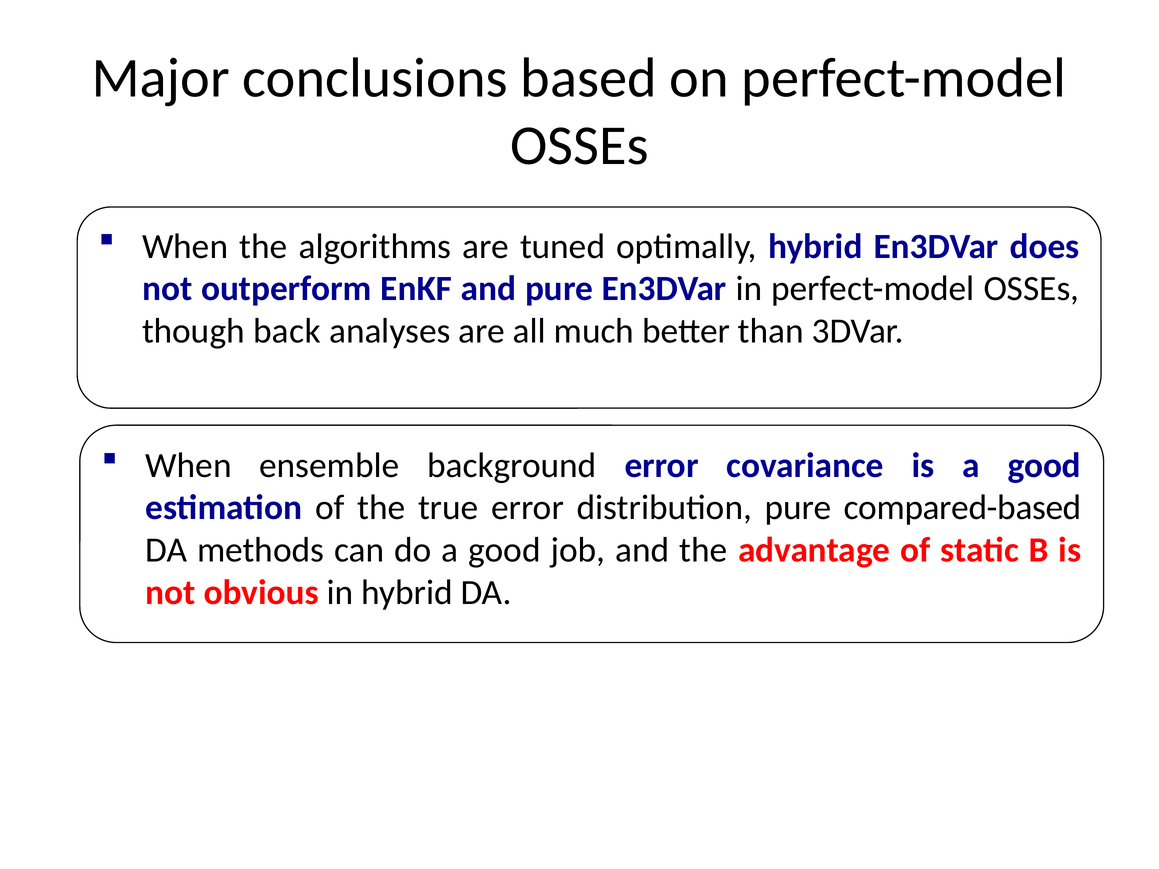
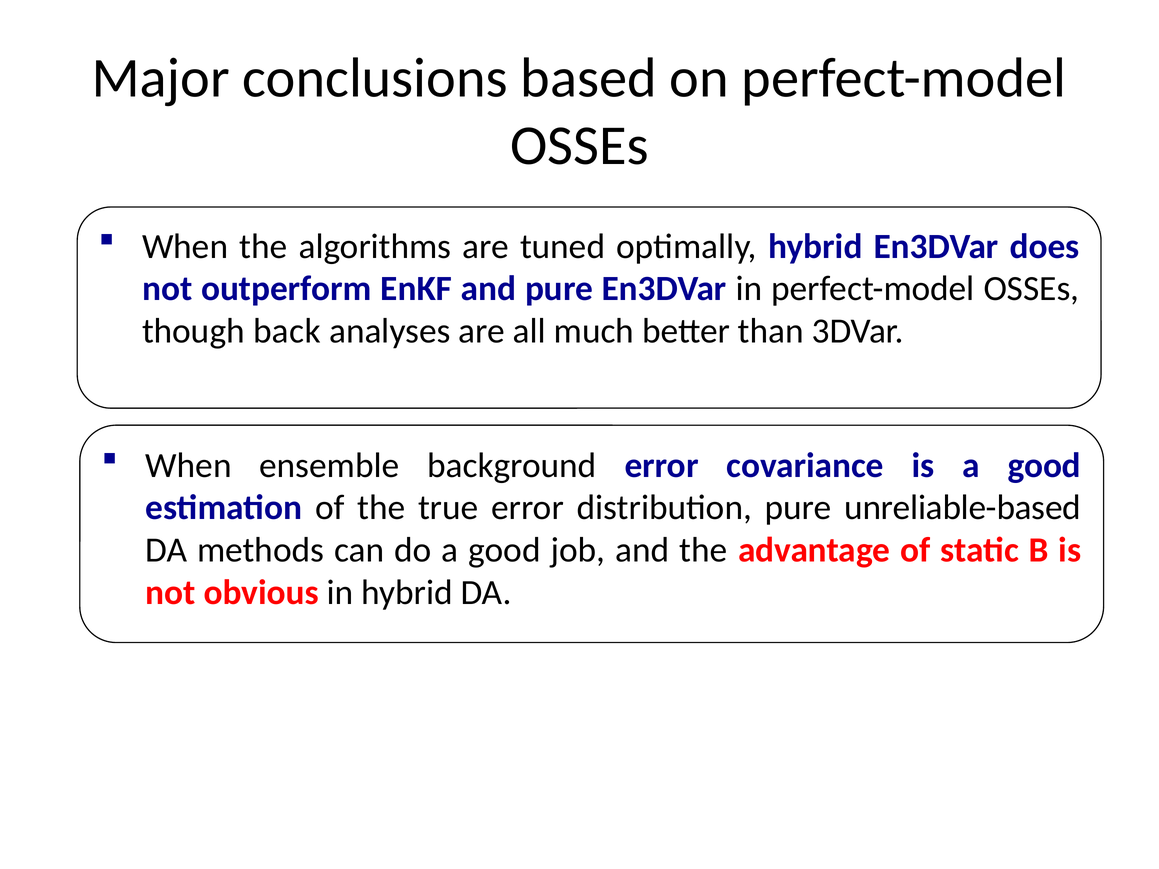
compared-based: compared-based -> unreliable-based (963, 508)
